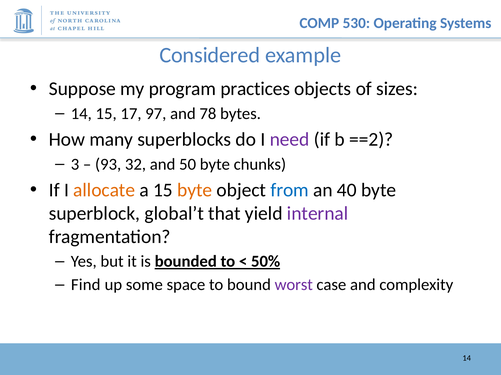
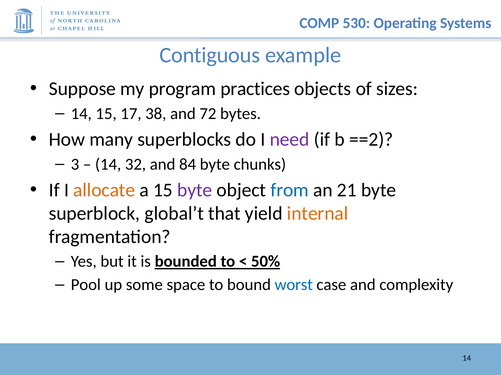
Considered: Considered -> Contiguous (210, 55)
97: 97 -> 38 (156, 114)
78: 78 -> 72 (208, 114)
93: 93 -> 14 (108, 165)
50: 50 -> 84 (188, 165)
byte colour: orange -> purple (195, 190)
40: 40 -> 21 (347, 190)
internal colour: purple -> orange (318, 214)
Find: Find -> Pool (86, 285)
worst colour: purple -> blue (294, 285)
